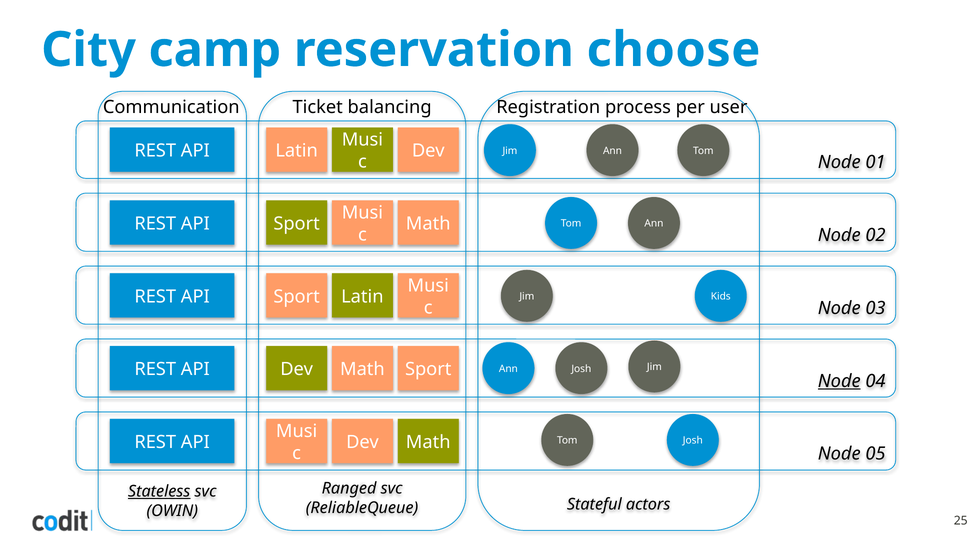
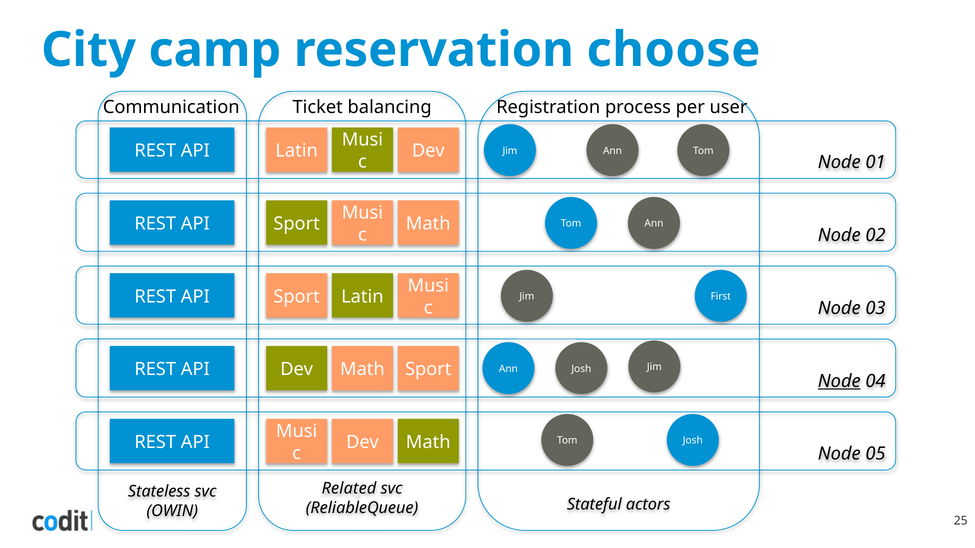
Kids: Kids -> First (721, 297)
Ranged: Ranged -> Related (349, 489)
Stateless underline: present -> none (159, 492)
